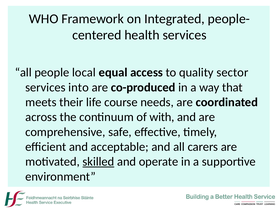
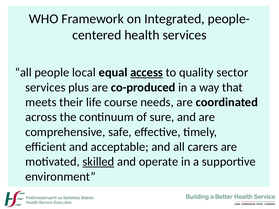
access underline: none -> present (147, 73)
into: into -> plus (79, 87)
with: with -> sure (162, 117)
